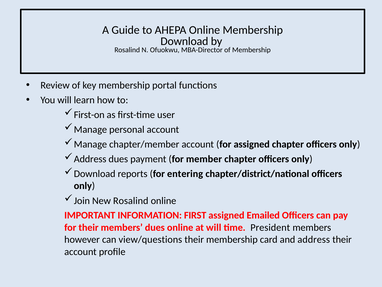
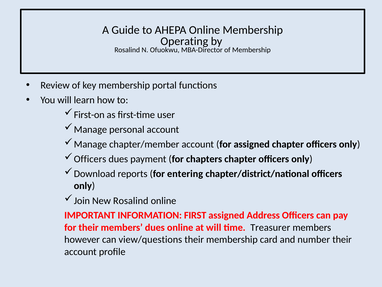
Download: Download -> Operating (184, 41)
Address: Address -> Officers (90, 159)
member: member -> chapters (204, 159)
Emailed: Emailed -> Address (263, 215)
President: President -> Treasurer (270, 227)
and address: address -> number (314, 239)
